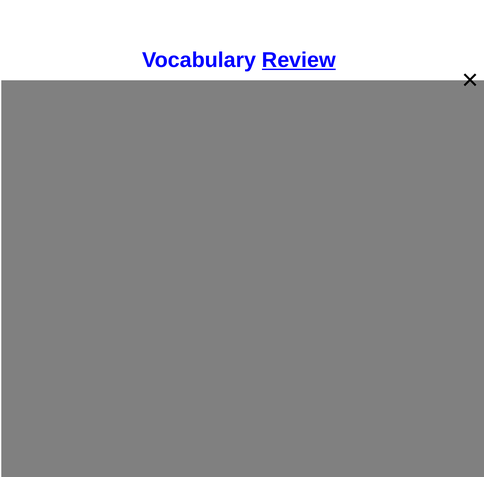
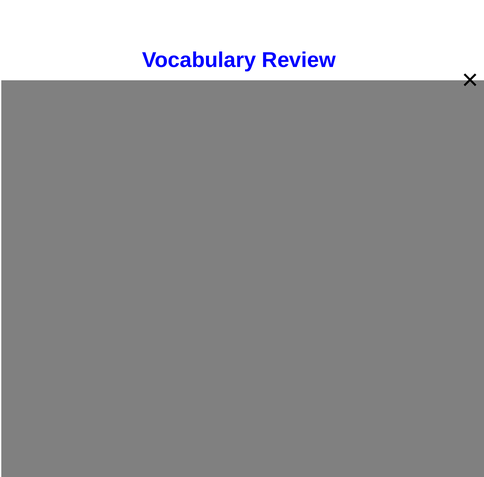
Review underline: present -> none (299, 60)
